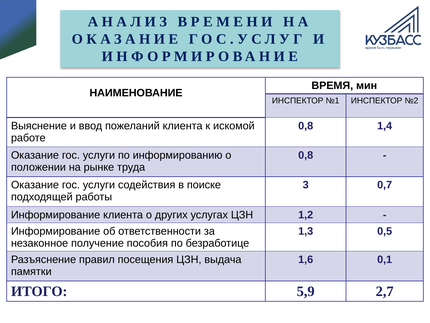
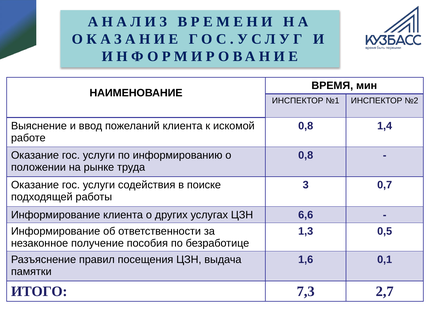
1,2: 1,2 -> 6,6 (306, 214)
5,9: 5,9 -> 7,3 (306, 291)
